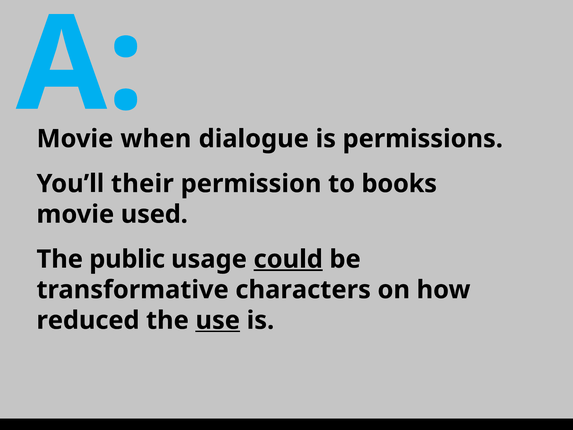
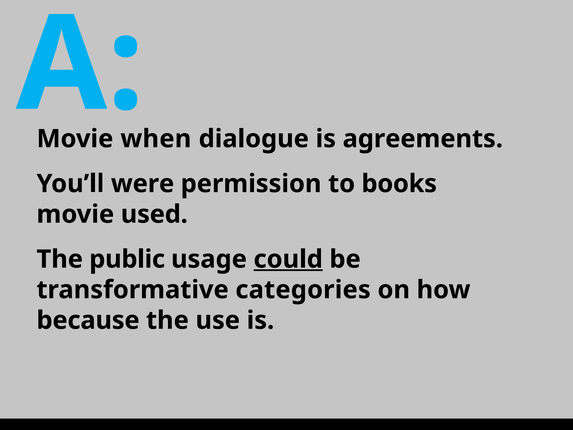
permissions: permissions -> agreements (423, 139)
their: their -> were (143, 184)
characters: characters -> categories (303, 290)
reduced: reduced -> because (88, 320)
use underline: present -> none (218, 320)
